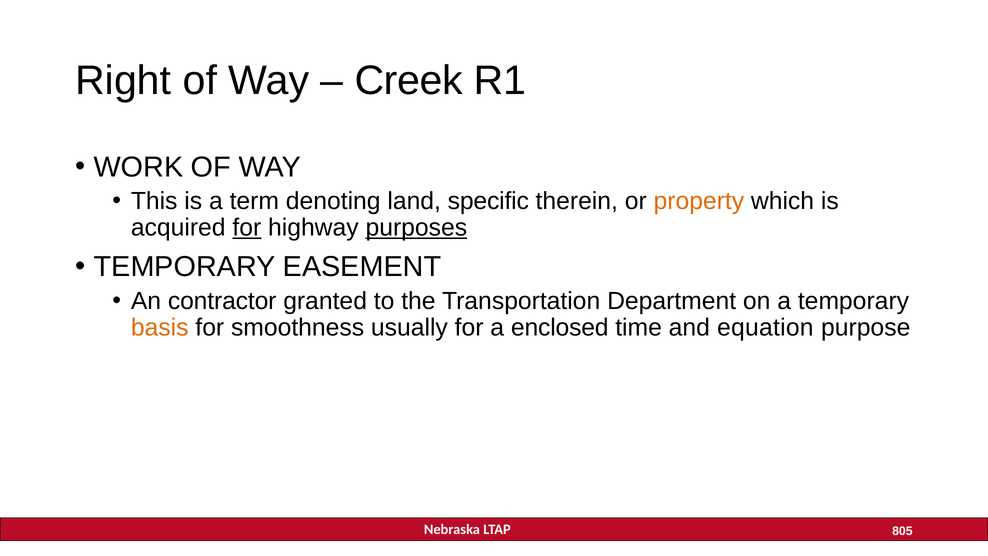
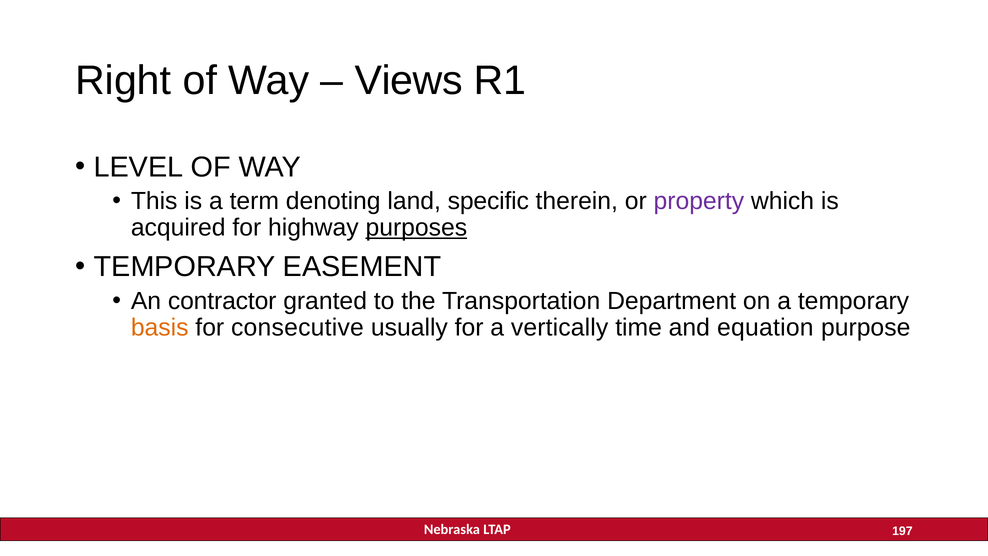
Creek: Creek -> Views (409, 81)
WORK: WORK -> LEVEL (139, 167)
property colour: orange -> purple (699, 201)
for underline: present -> none (247, 228)
smoothness: smoothness -> consecutive (297, 328)
enclosed: enclosed -> vertically (560, 328)
805: 805 -> 197 (902, 531)
